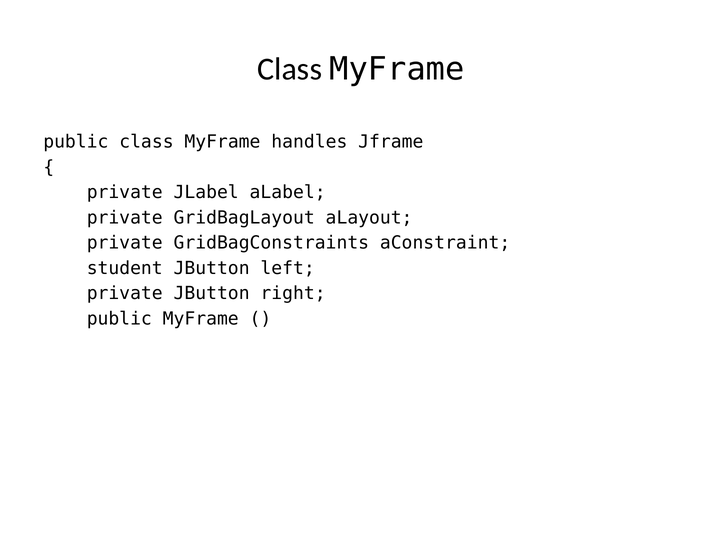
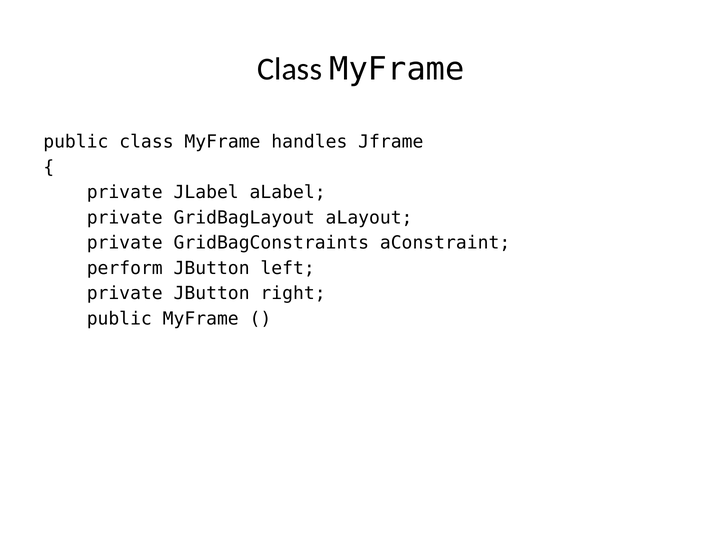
student: student -> perform (125, 268)
